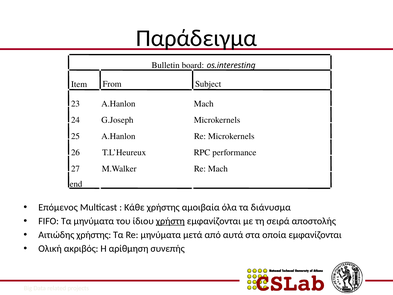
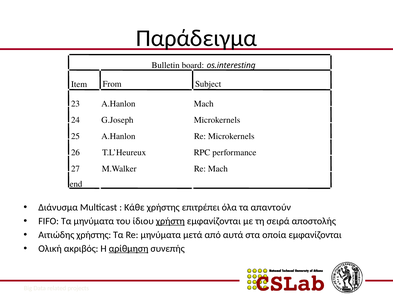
Επόμενος: Επόμενος -> Διάνυσμα (58, 207)
αμοιβαία: αμοιβαία -> επιτρέπει (201, 207)
διάνυσμα: διάνυσμα -> απαντούν (271, 207)
αρίθμηση underline: none -> present (129, 248)
